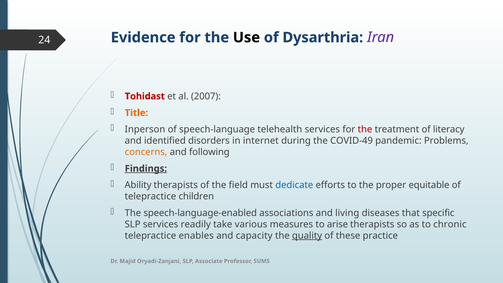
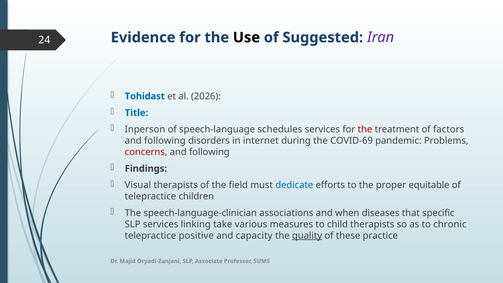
Dysarthria: Dysarthria -> Suggested (323, 37)
Tohidast colour: red -> blue (145, 96)
2007: 2007 -> 2026 (206, 96)
Title colour: orange -> blue (136, 113)
telehealth: telehealth -> schedules (280, 129)
literacy: literacy -> factors (449, 129)
identified: identified -> following (165, 141)
COVID-49: COVID-49 -> COVID-69 (352, 141)
concerns colour: orange -> red (146, 152)
Findings underline: present -> none (146, 169)
Ability: Ability -> Visual (138, 185)
speech-language-enabled: speech-language-enabled -> speech-language-clinician (200, 213)
living: living -> when (347, 213)
readily: readily -> linking (196, 224)
arise: arise -> child (337, 224)
enables: enables -> positive (196, 236)
